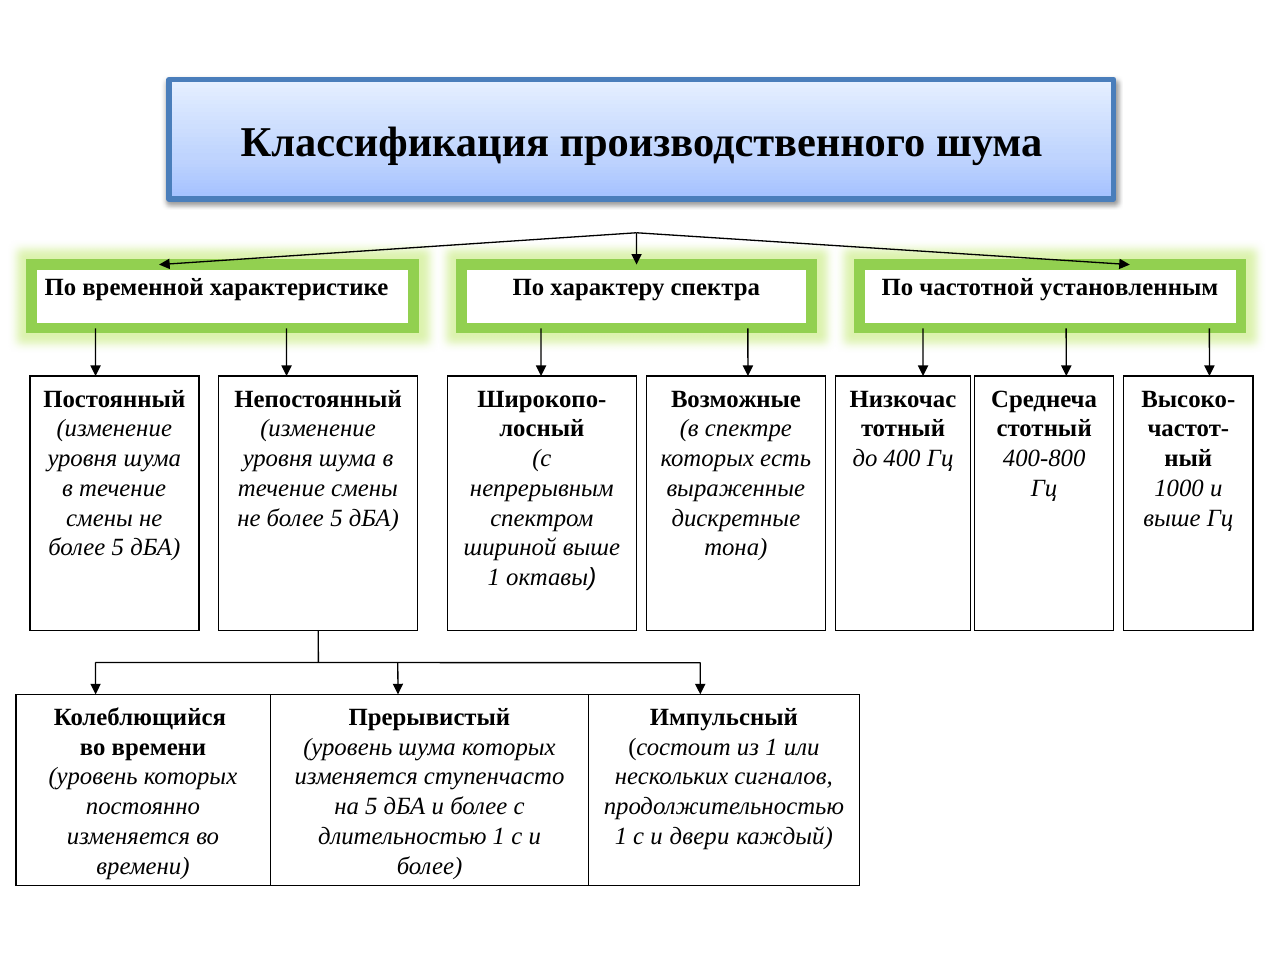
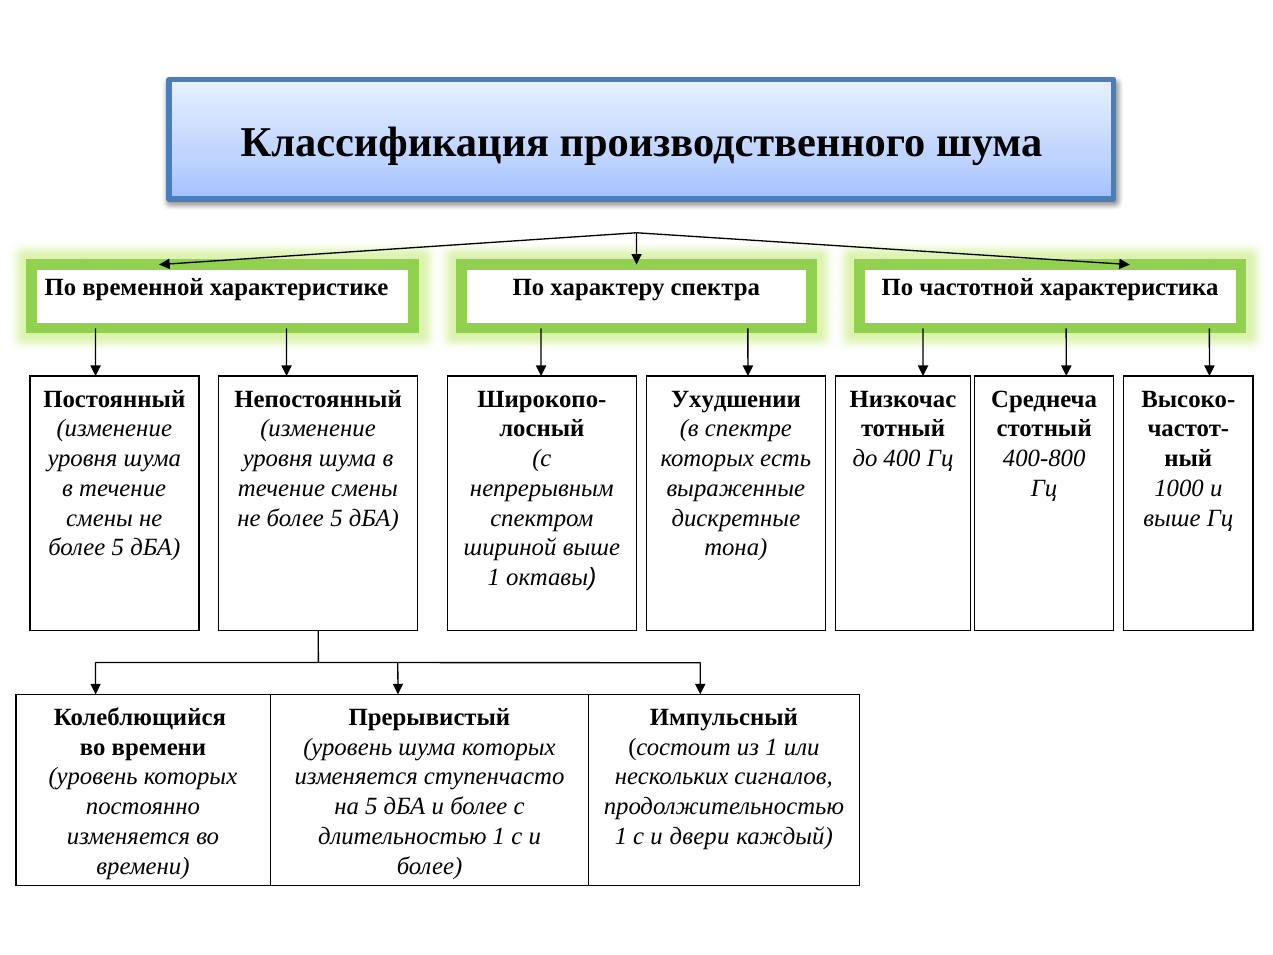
установленным: установленным -> характеристика (1129, 287)
Возможные: Возможные -> Ухудшении (736, 399)
